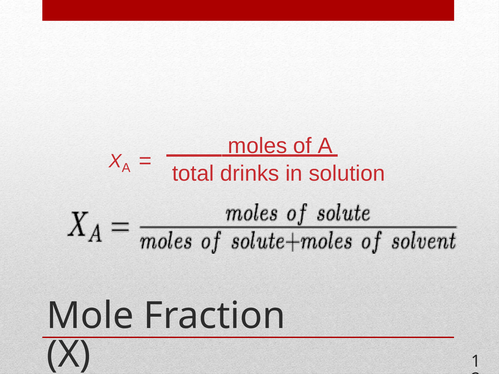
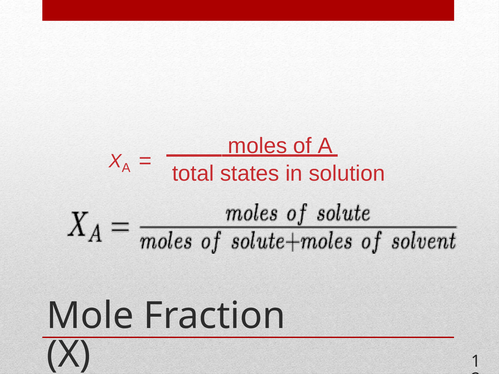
drinks: drinks -> states (250, 174)
